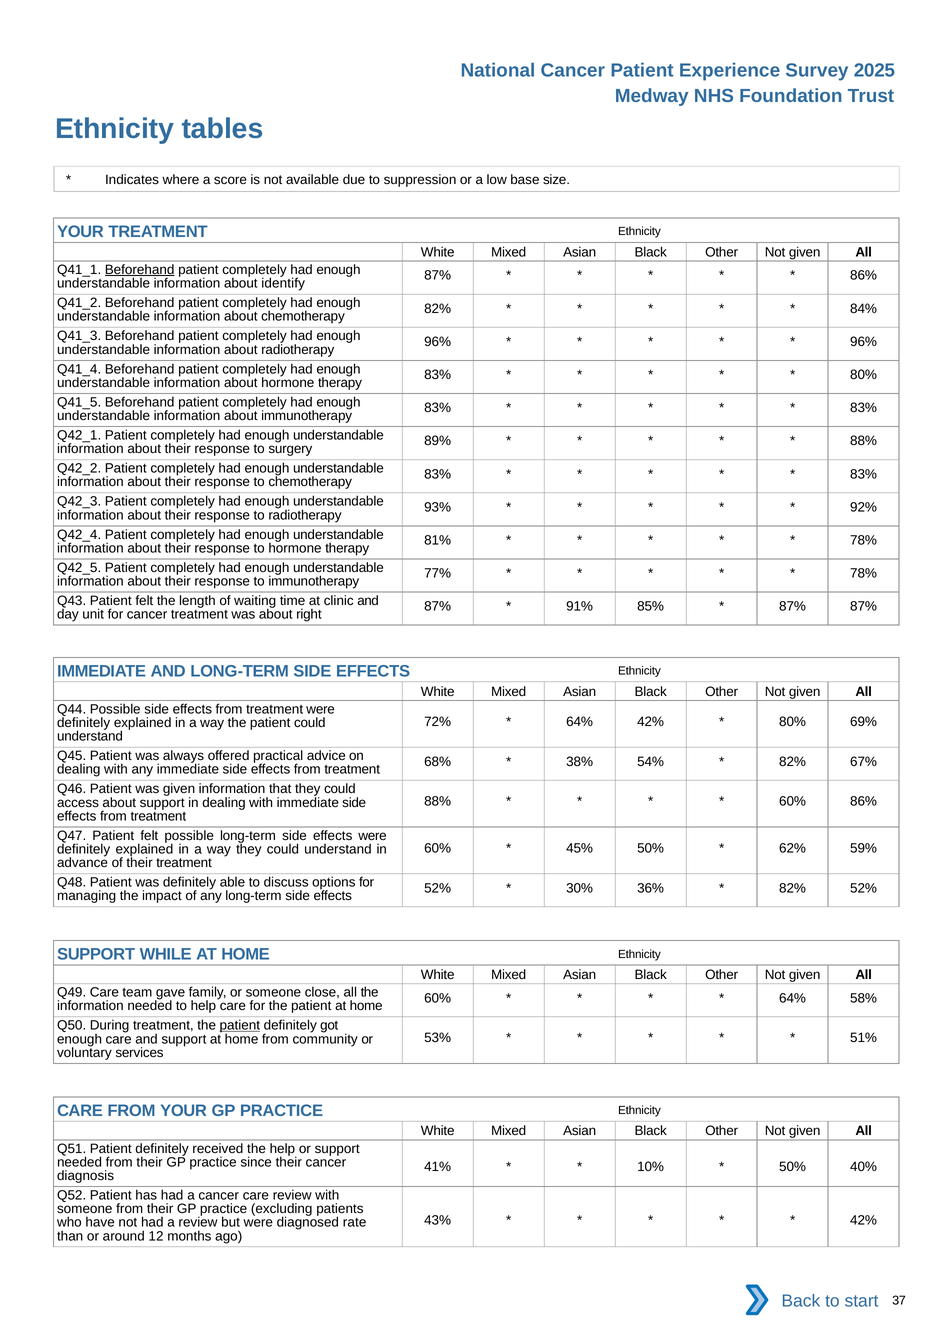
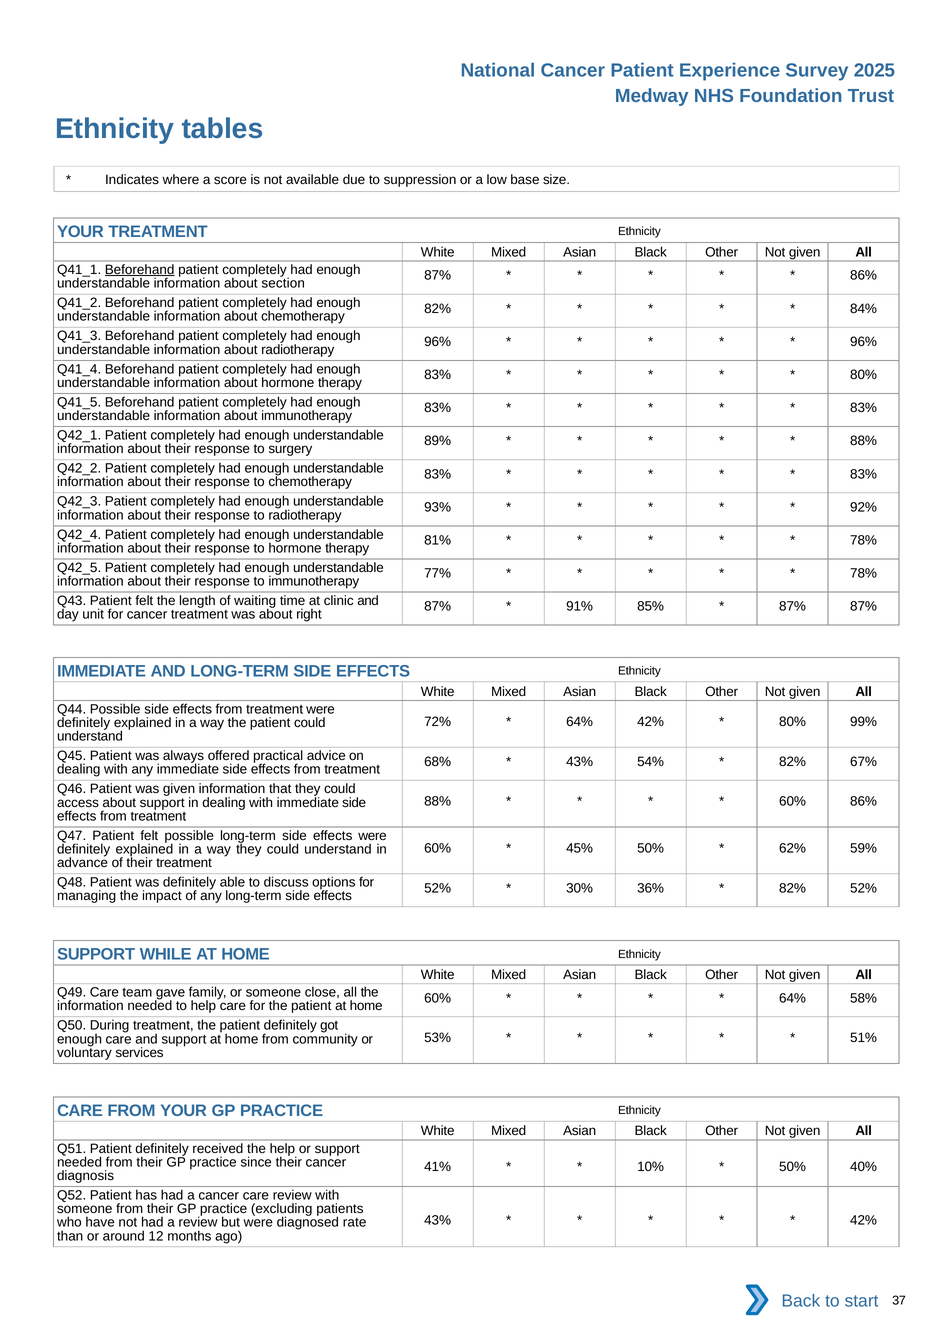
identify: identify -> section (283, 284)
69%: 69% -> 99% (864, 722)
38%: 38% -> 43% (580, 762)
patient underline: present -> none (240, 1026)
